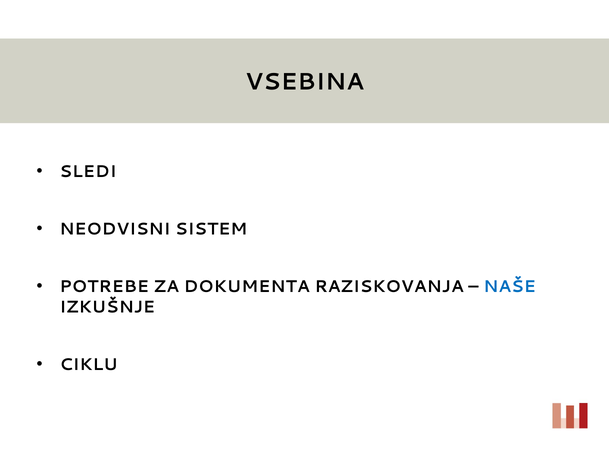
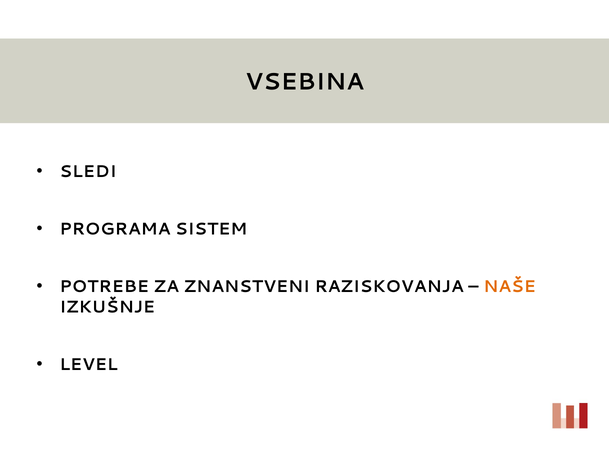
NEODVISNI: NEODVISNI -> PROGRAMA (115, 229)
DOKUMENTA: DOKUMENTA -> ZNANSTVENI (247, 287)
NAŠE colour: blue -> orange (509, 287)
CIKLU: CIKLU -> LEVEL (89, 364)
